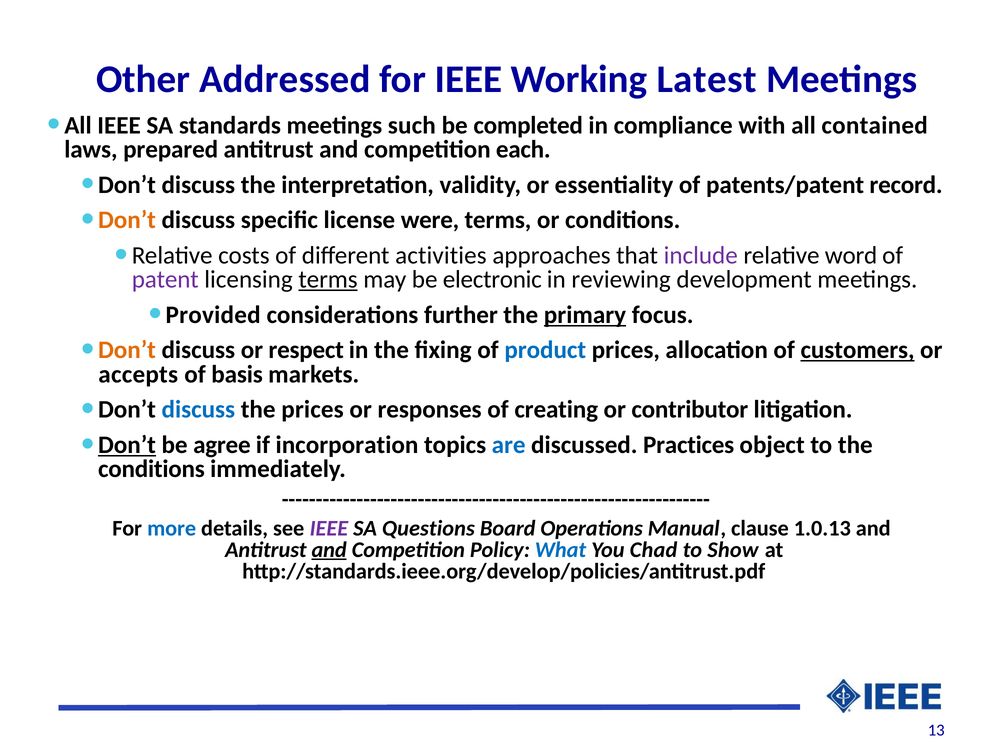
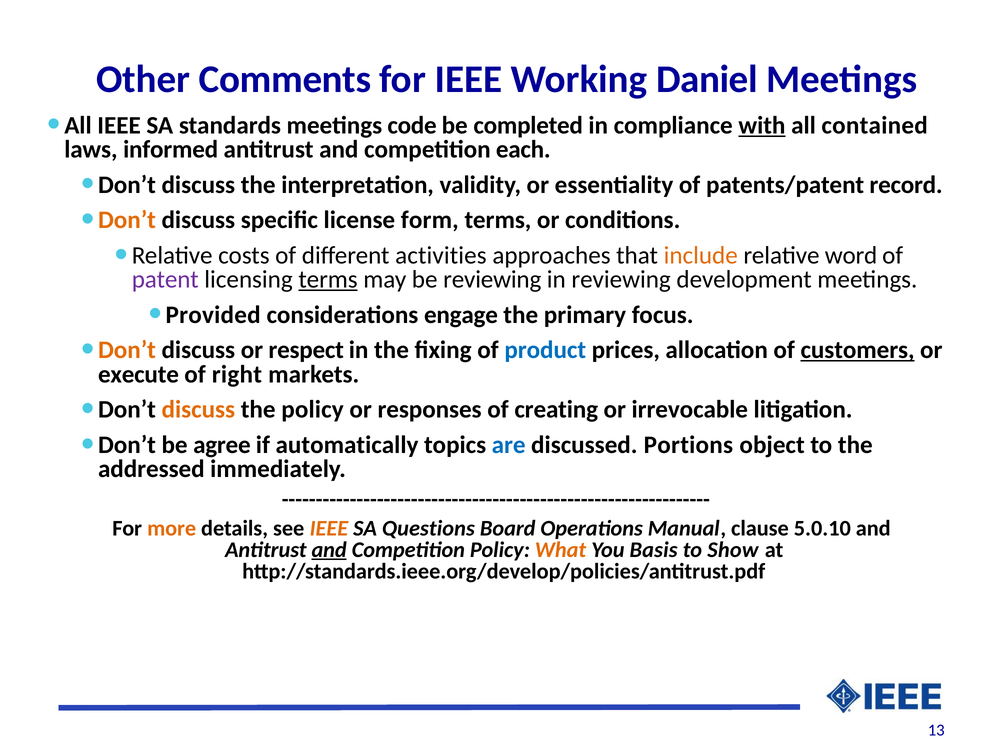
Addressed: Addressed -> Comments (285, 79)
Latest: Latest -> Daniel (707, 79)
such: such -> code (412, 125)
with underline: none -> present (762, 125)
prepared: prepared -> informed (171, 149)
were: were -> form (430, 220)
include colour: purple -> orange (701, 255)
be electronic: electronic -> reviewing (492, 279)
further: further -> engage (461, 315)
primary underline: present -> none (585, 315)
accepts: accepts -> execute (138, 374)
basis: basis -> right (237, 374)
discuss colour: blue -> orange (198, 409)
the prices: prices -> policy (312, 409)
contributor: contributor -> irrevocable (690, 409)
Don’t underline: present -> none (127, 445)
incorporation: incorporation -> automatically (347, 445)
Practices: Practices -> Portions (688, 445)
conditions: conditions -> addressed (151, 469)
more colour: blue -> orange (172, 528)
IEEE colour: purple -> orange (329, 528)
1.0.13: 1.0.13 -> 5.0.10 (822, 528)
What colour: blue -> orange (560, 550)
Chad: Chad -> Basis (654, 550)
